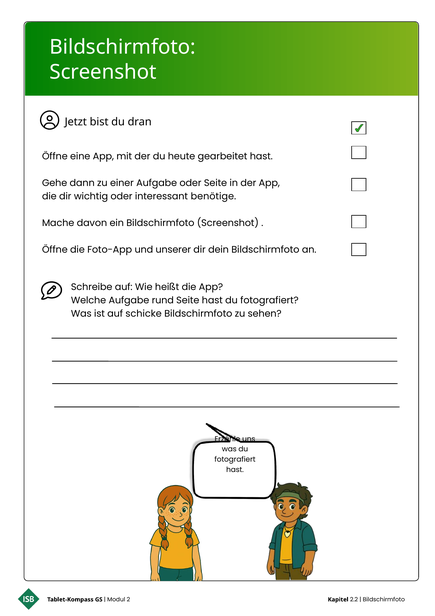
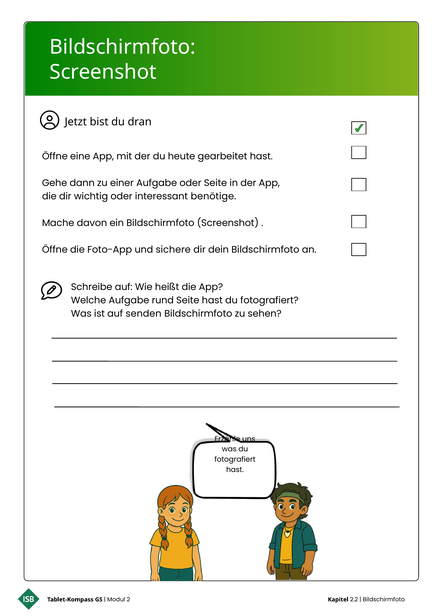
unserer: unserer -> sichere (173, 249)
schicke: schicke -> senden (144, 314)
